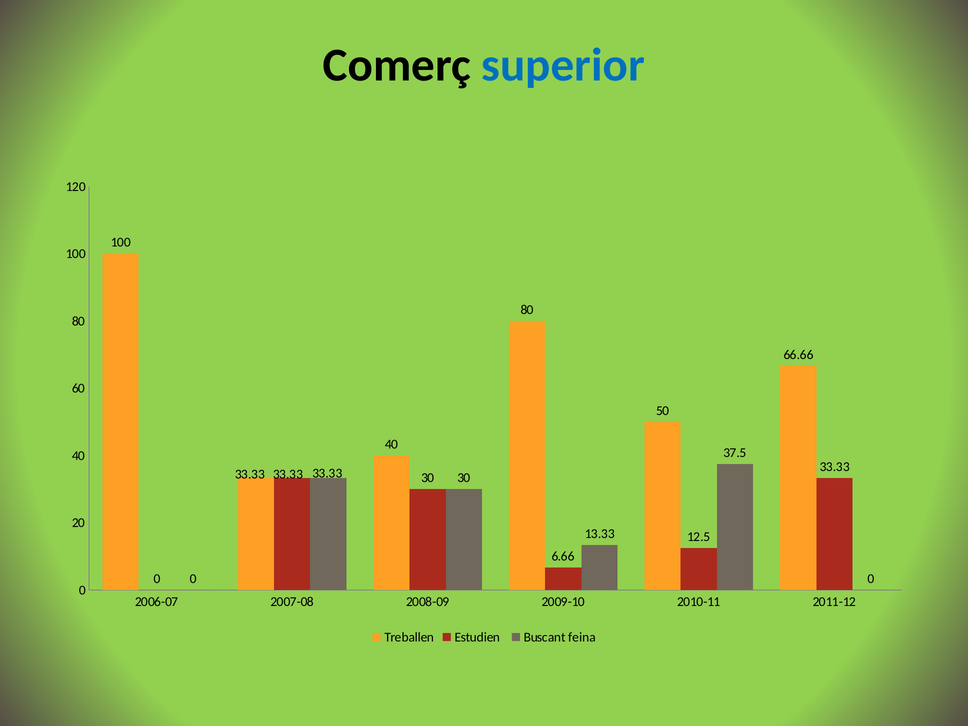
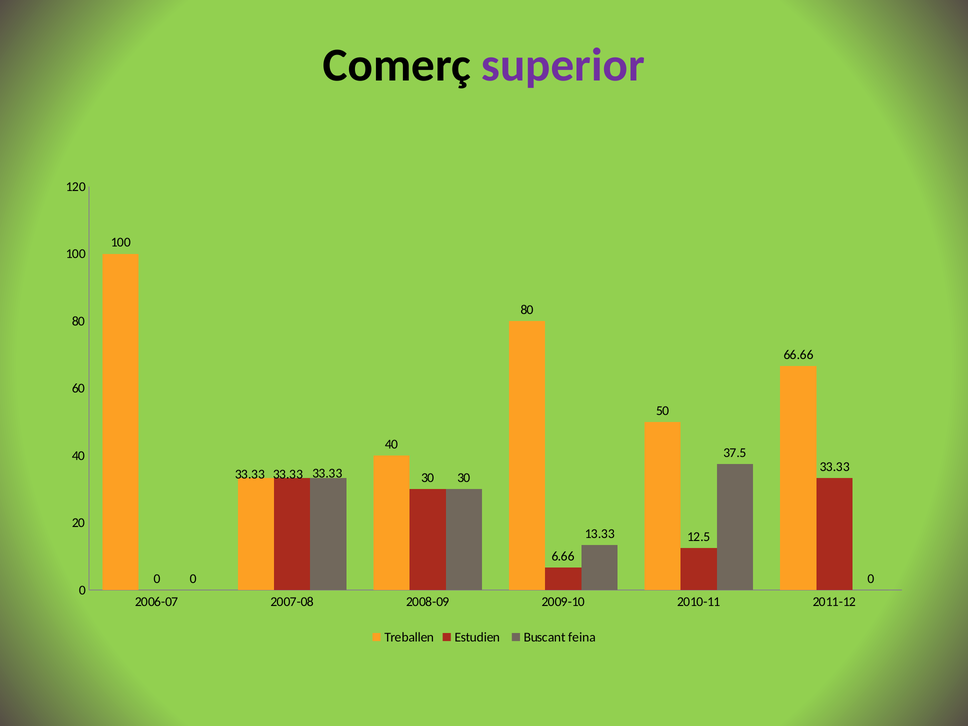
superior colour: blue -> purple (563, 65)
